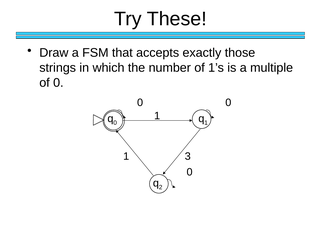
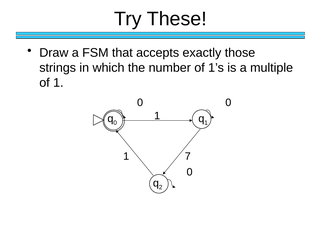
of 0: 0 -> 1 (58, 83)
3: 3 -> 7 (188, 156)
